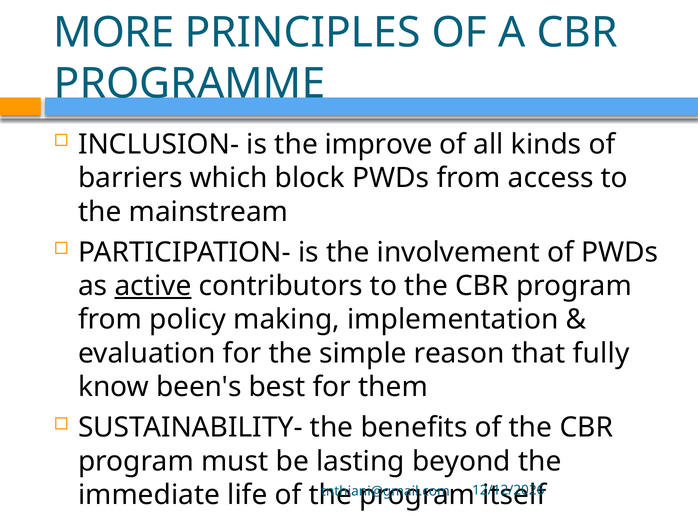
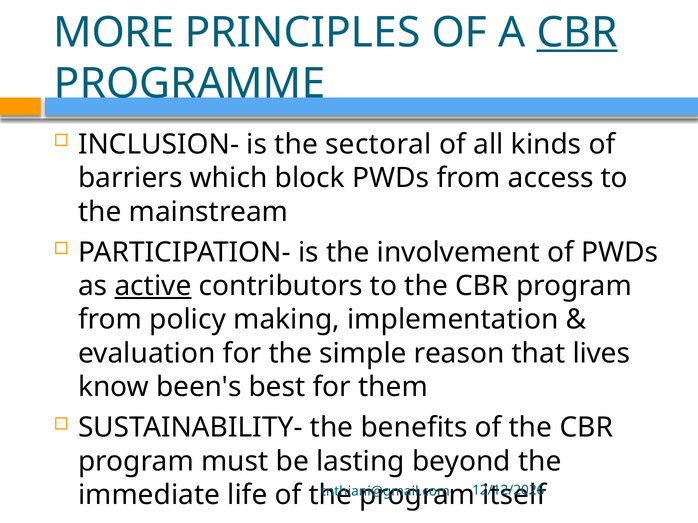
CBR underline: none -> present (577, 33)
improve: improve -> sectoral (378, 144)
fully: fully -> lives (601, 354)
